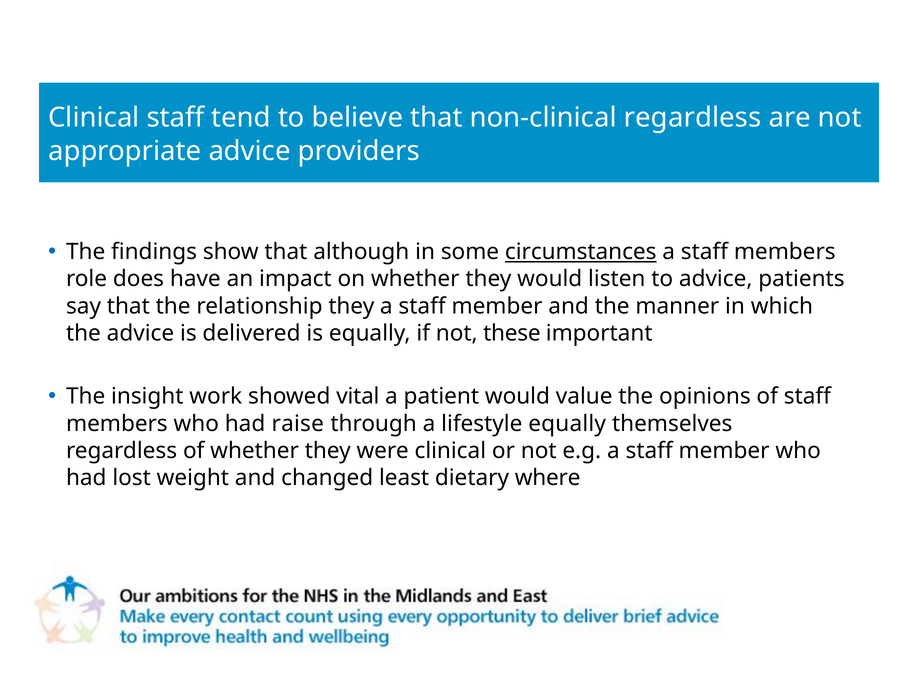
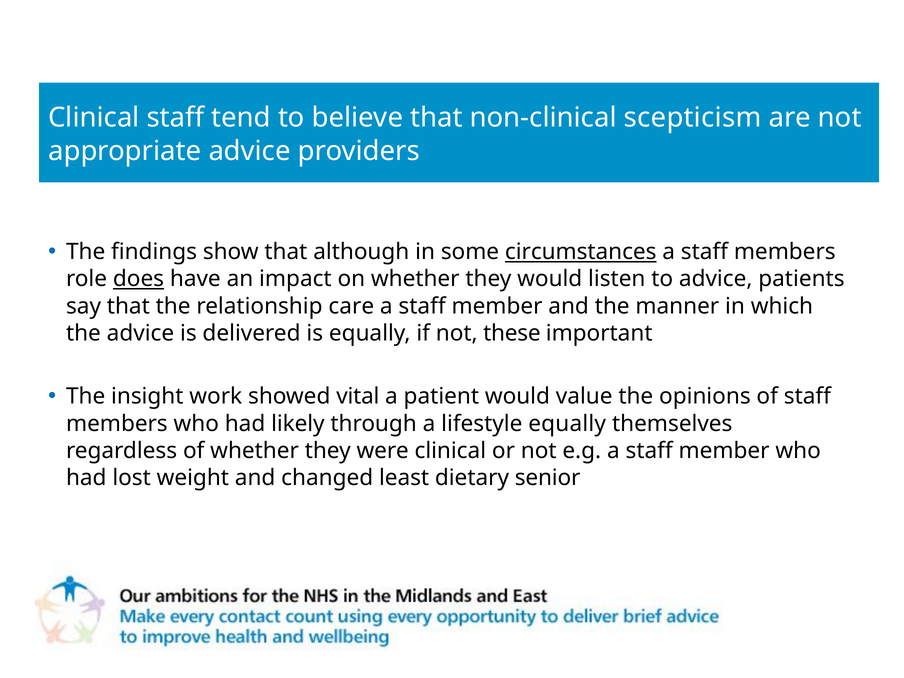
non-clinical regardless: regardless -> scepticism (693, 118)
does underline: none -> present (139, 279)
relationship they: they -> care (351, 306)
raise: raise -> likely (298, 424)
where: where -> senior (548, 478)
